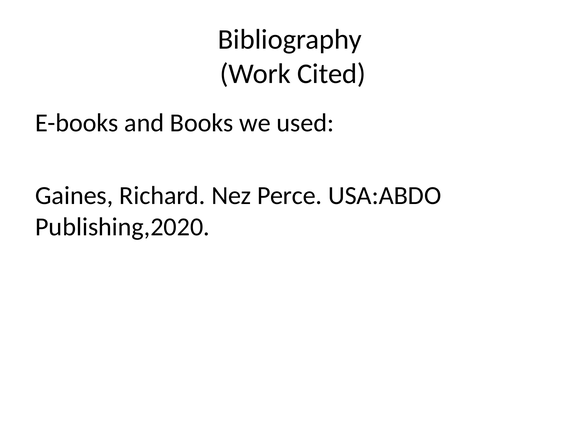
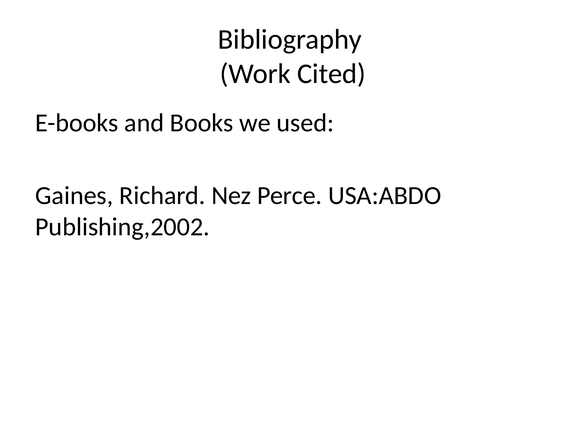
Publishing,2020: Publishing,2020 -> Publishing,2002 (122, 227)
